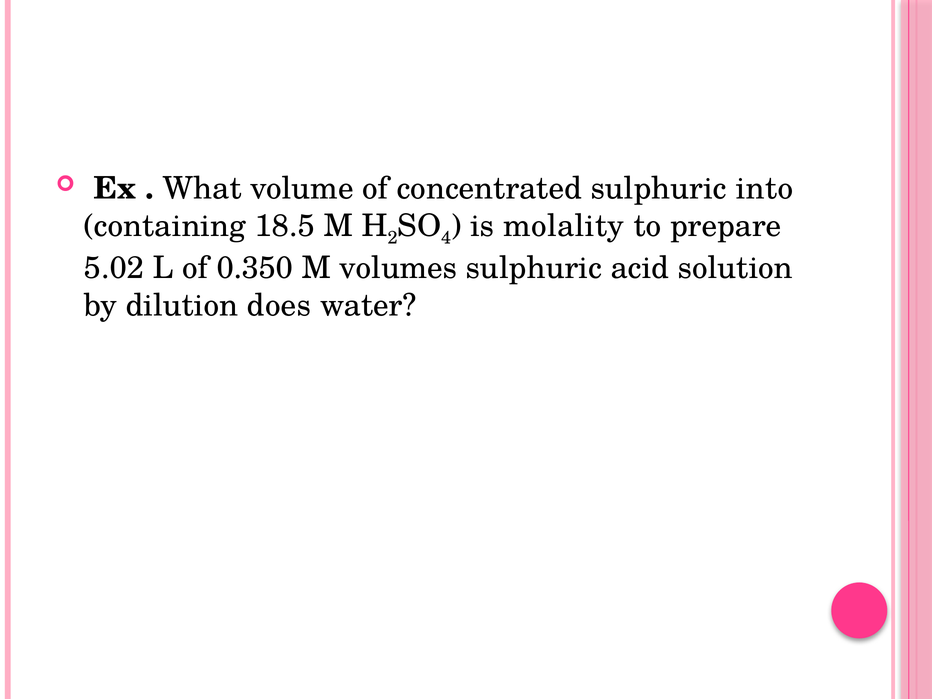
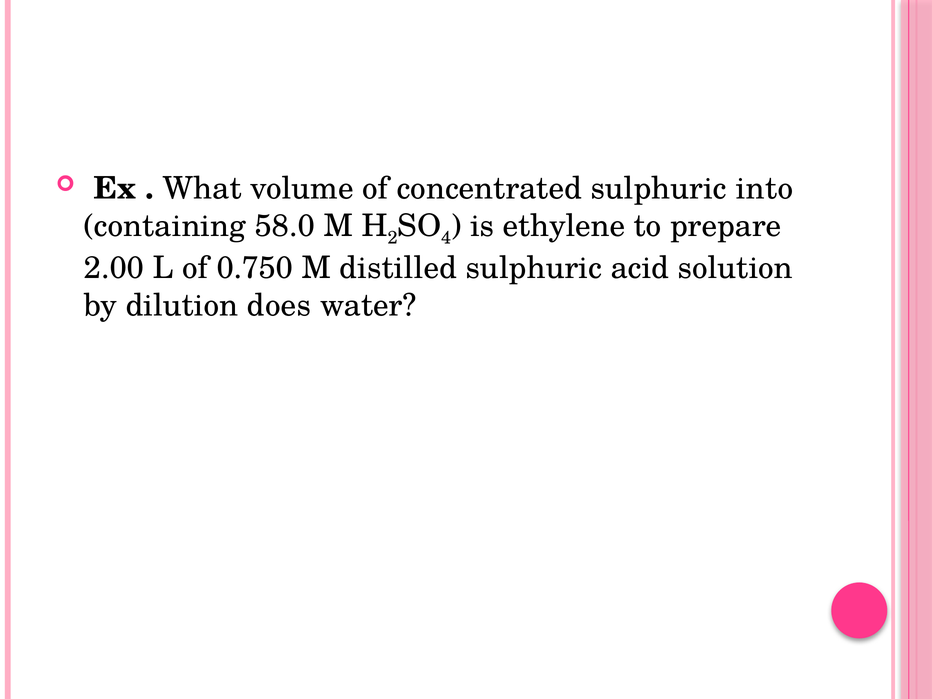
18.5: 18.5 -> 58.0 (285, 226)
molality: molality -> ethylene (564, 226)
5.02: 5.02 -> 2.00 (114, 268)
0.350: 0.350 -> 0.750 (255, 268)
volumes: volumes -> distilled (398, 268)
